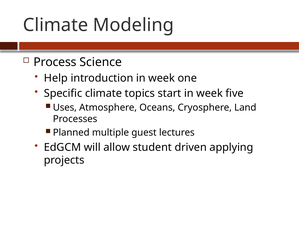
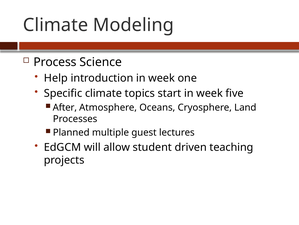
Uses: Uses -> After (65, 107)
applying: applying -> teaching (231, 147)
